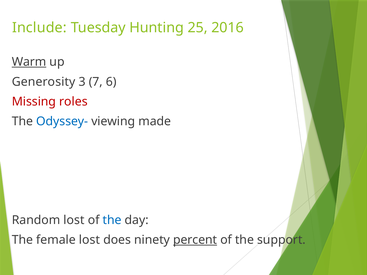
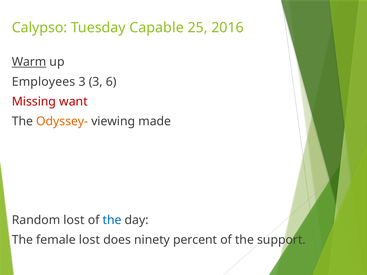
Include: Include -> Calypso (40, 28)
Hunting: Hunting -> Capable (157, 28)
Generosity: Generosity -> Employees (44, 82)
3 7: 7 -> 3 (96, 82)
roles: roles -> want (73, 102)
Odyssey- colour: blue -> orange (62, 121)
percent underline: present -> none (195, 240)
